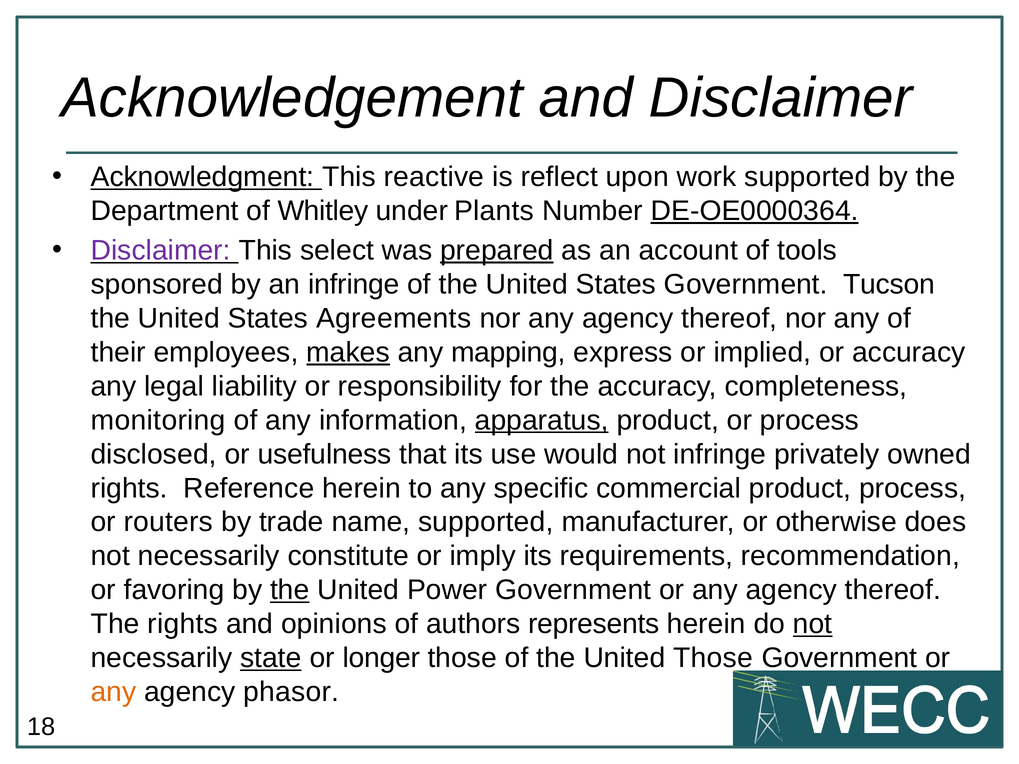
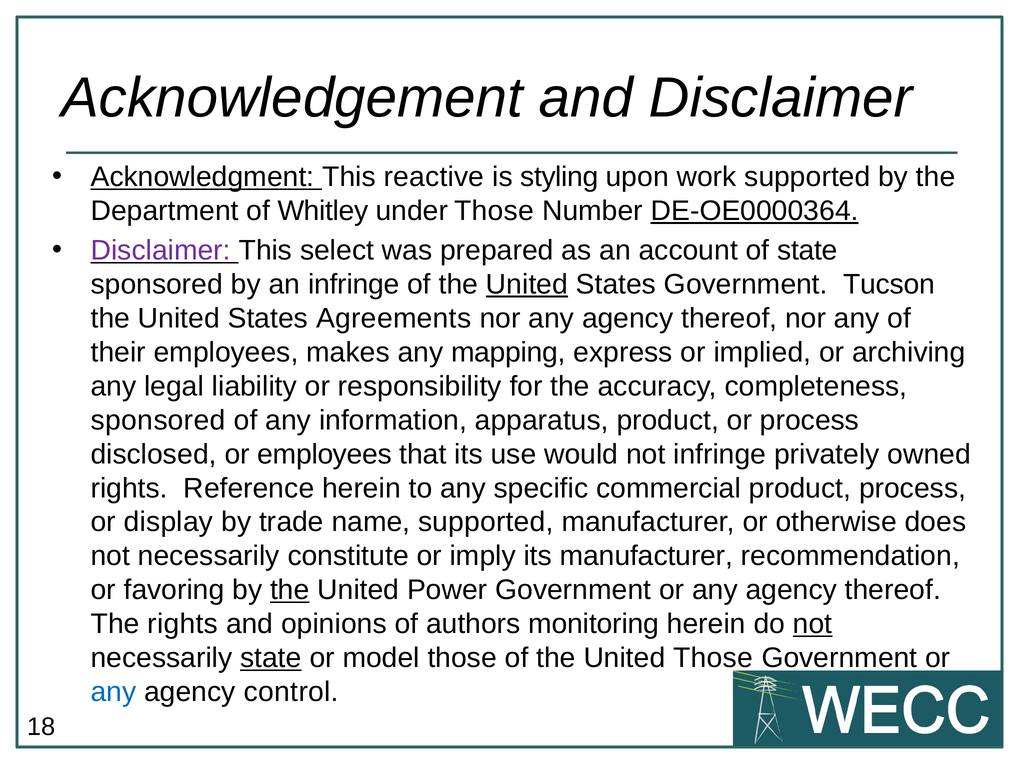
reflect: reflect -> styling (559, 177)
under Plants: Plants -> Those (494, 211)
prepared underline: present -> none (497, 250)
of tools: tools -> state (807, 250)
United underline: none -> present (527, 284)
makes underline: present -> none (348, 352)
or accuracy: accuracy -> archiving (909, 352)
monitoring: monitoring -> sponsored (158, 420)
apparatus underline: present -> none (542, 420)
or usefulness: usefulness -> employees (325, 454)
routers: routers -> display (168, 522)
its requirements: requirements -> manufacturer (646, 556)
represents: represents -> monitoring (594, 624)
longer: longer -> model (381, 658)
any colour: orange -> blue (113, 692)
phasor: phasor -> control (291, 692)
